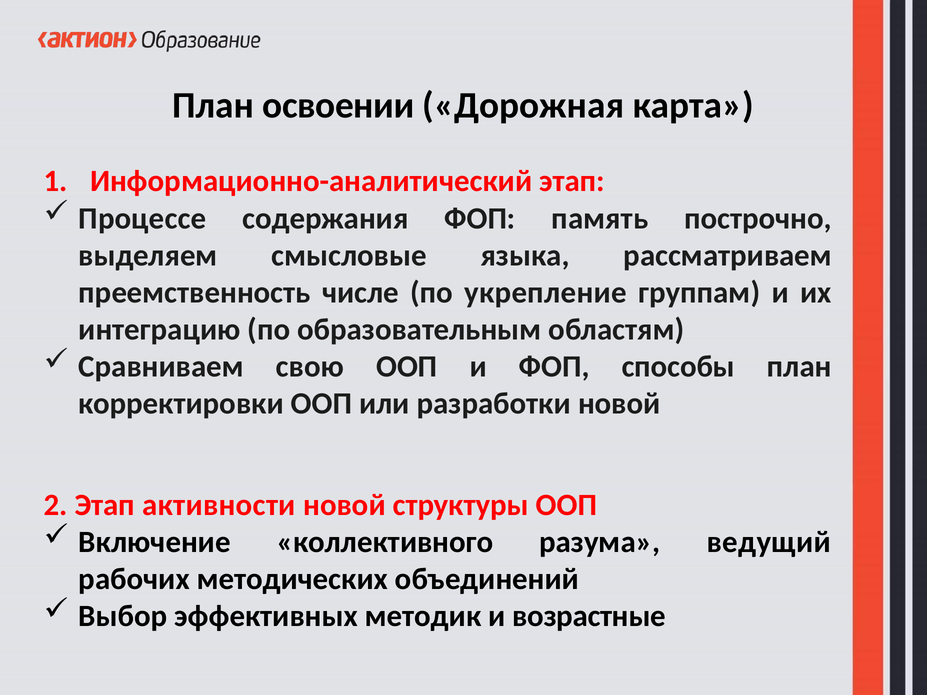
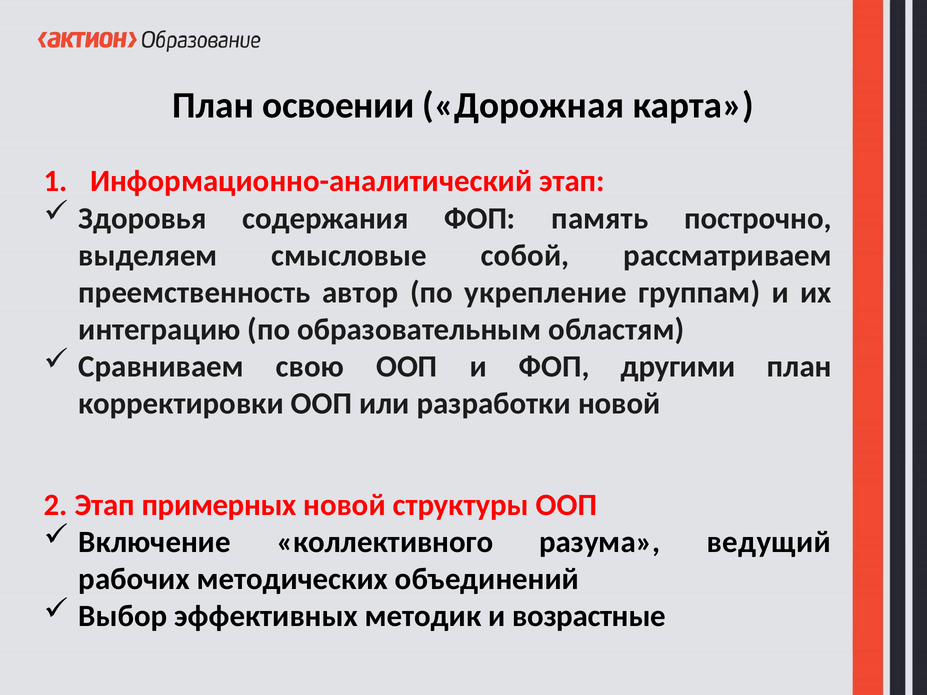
Процессе: Процессе -> Здоровья (142, 218)
языка: языка -> собой (525, 256)
числе: числе -> автор (360, 293)
способы: способы -> другими (678, 367)
активности: активности -> примерных (219, 505)
